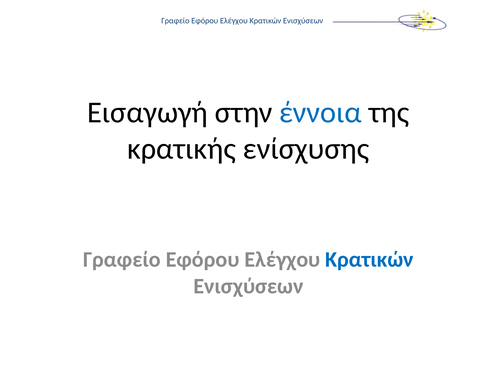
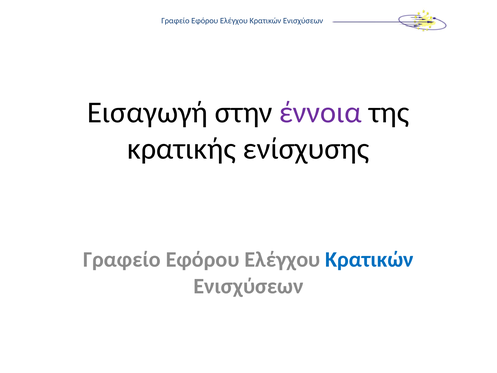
έννοια colour: blue -> purple (321, 112)
